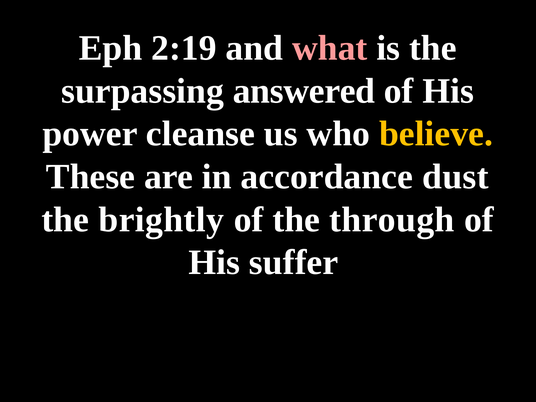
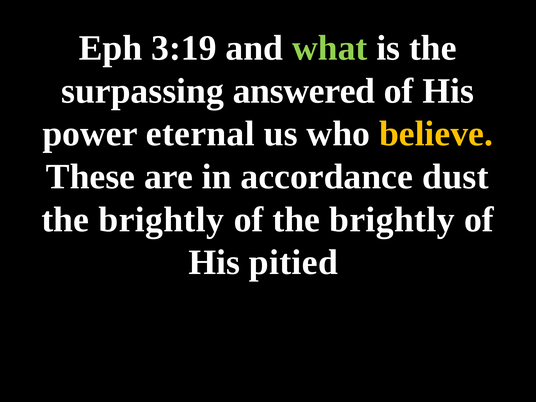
2:19: 2:19 -> 3:19 (184, 48)
what colour: pink -> light green (330, 48)
cleanse: cleanse -> eternal (200, 134)
of the through: through -> brightly (392, 220)
suffer: suffer -> pitied (293, 262)
